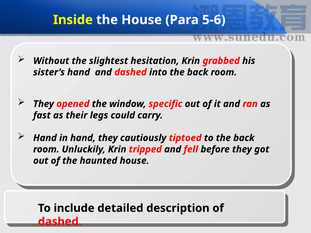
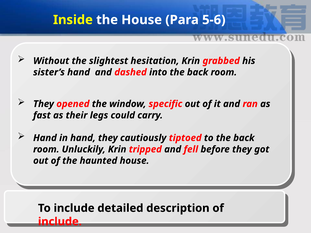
dashed: dashed -> include (60, 222)
